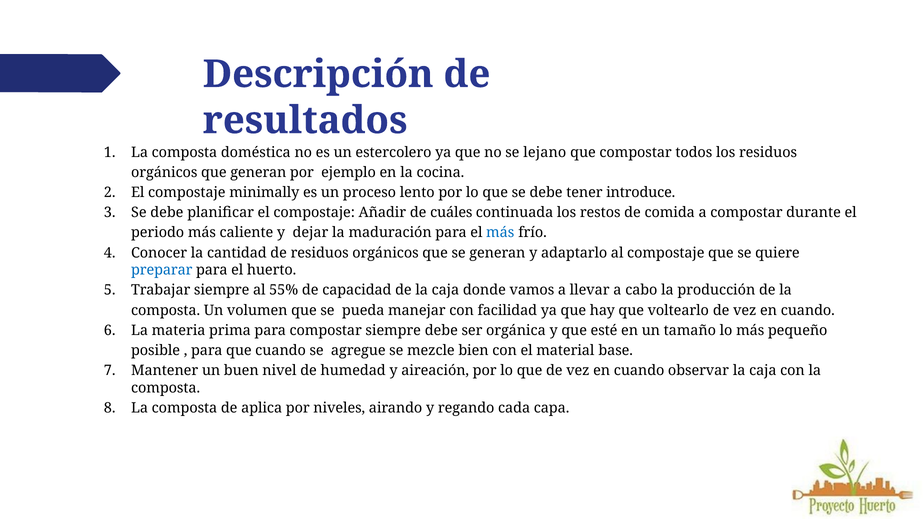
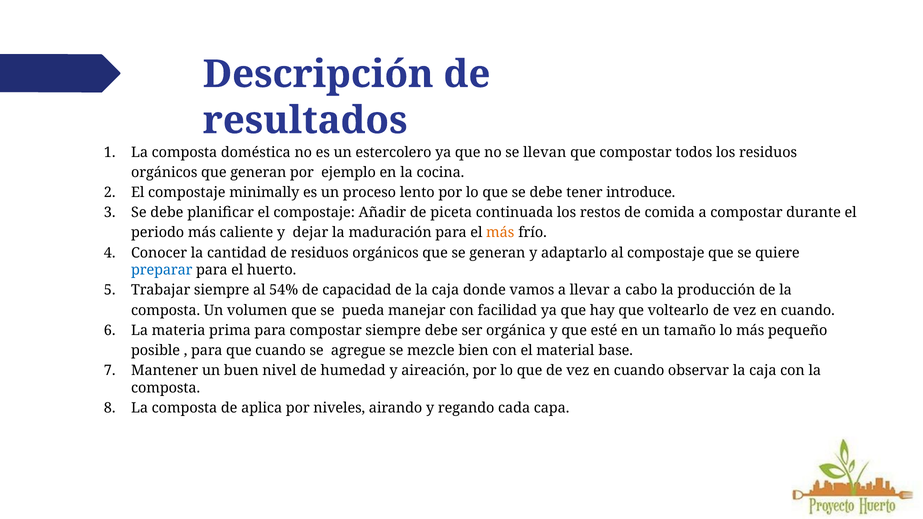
lejano: lejano -> llevan (545, 152)
cuáles: cuáles -> piceta (451, 213)
más colour: blue -> orange (500, 233)
55%: 55% -> 54% (284, 290)
